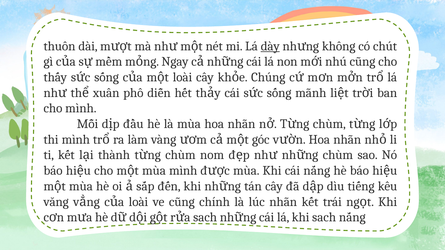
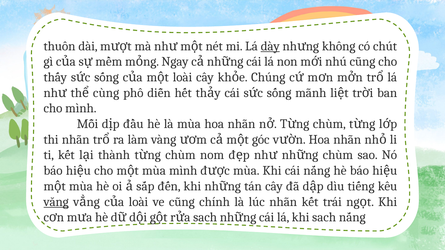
xuân: xuân -> cùng (106, 93)
thi mình: mình -> nhãn (76, 140)
văng underline: none -> present (56, 202)
